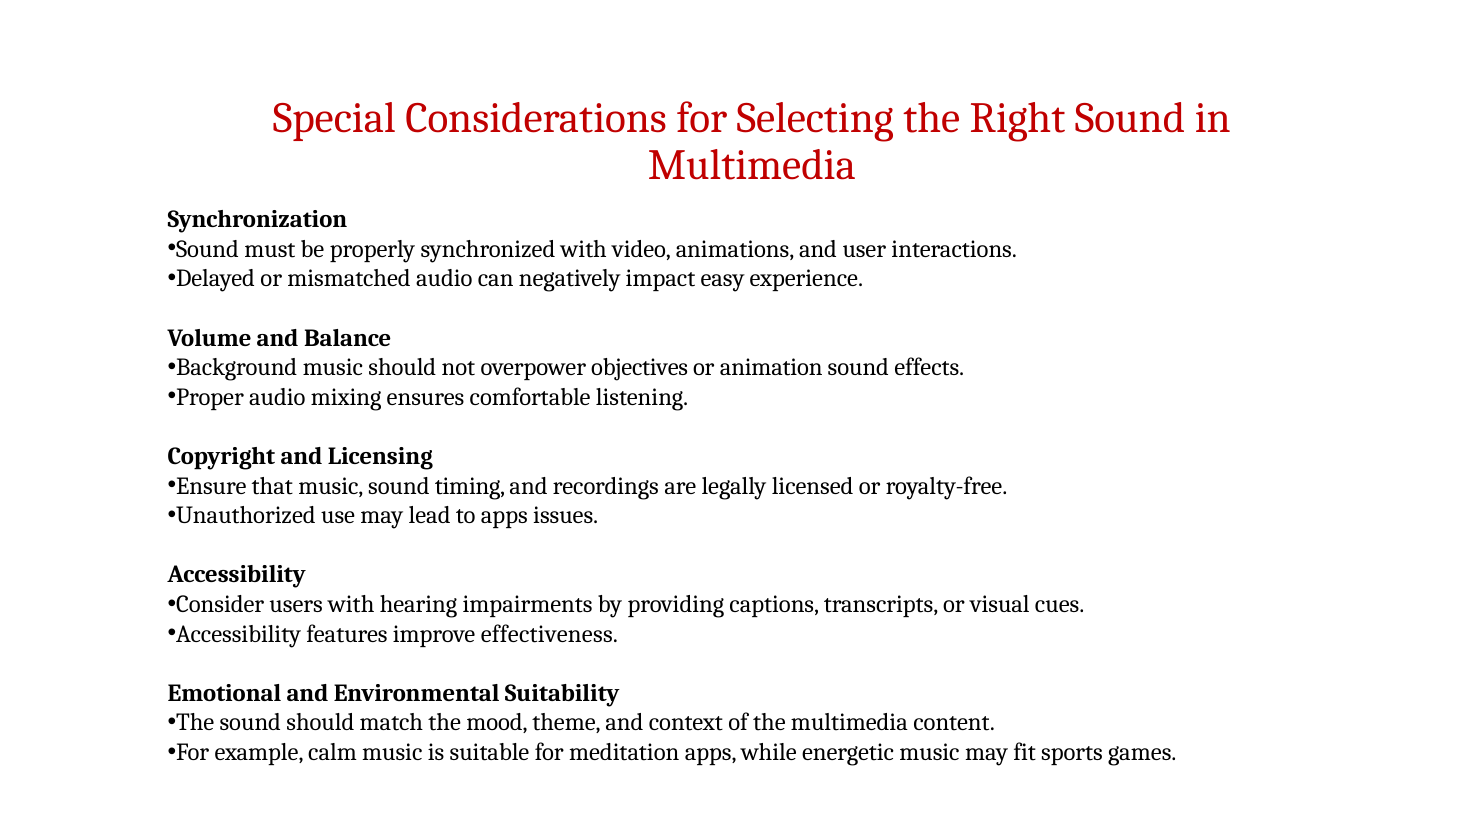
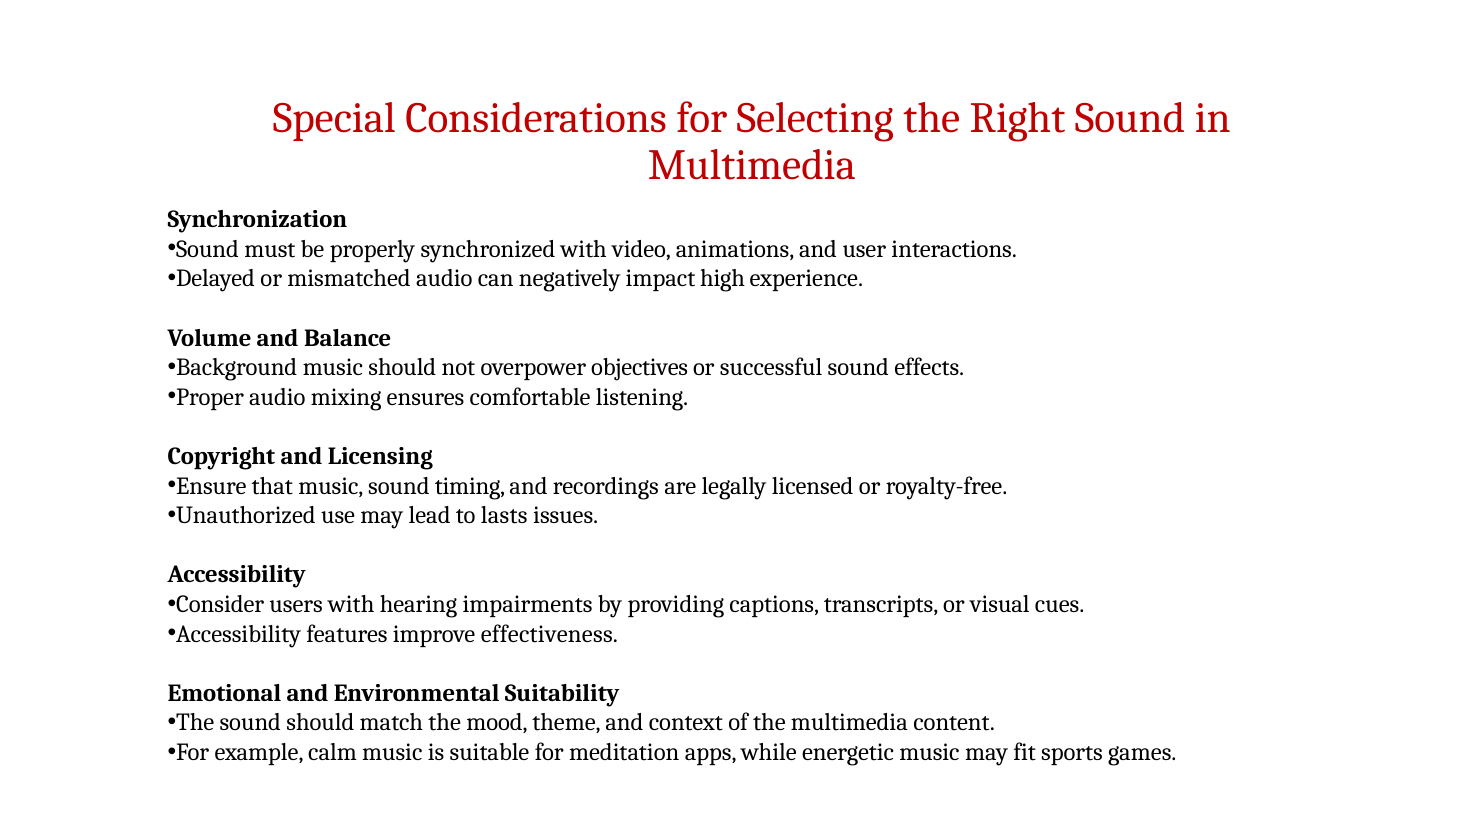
easy: easy -> high (723, 279)
animation: animation -> successful (771, 368)
to apps: apps -> lasts (504, 516)
